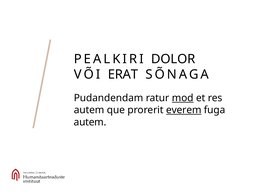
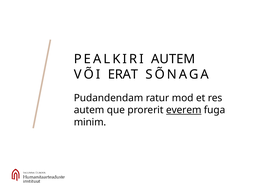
PEALKIRI DOLOR: DOLOR -> AUTEM (173, 59)
mod underline: present -> none (183, 98)
autem: autem -> minim (90, 122)
